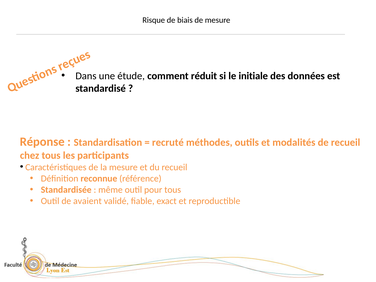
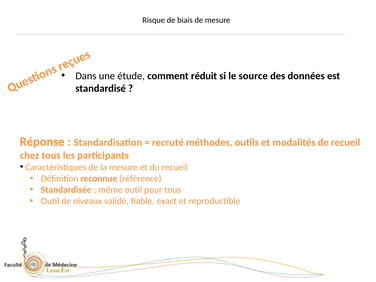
initiale: initiale -> source (253, 76)
avaient: avaient -> niveaux (88, 201)
